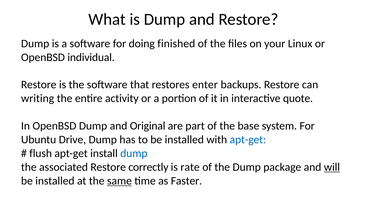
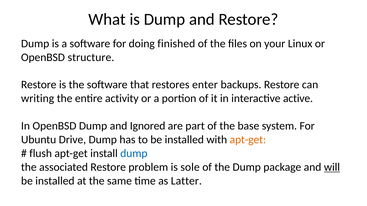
individual: individual -> structure (91, 57)
quote: quote -> active (298, 99)
Original: Original -> Ignored (148, 126)
apt-get colour: blue -> orange (248, 140)
correctly: correctly -> problem (148, 167)
rate: rate -> sole (190, 167)
same underline: present -> none (119, 181)
Faster: Faster -> Latter (186, 181)
